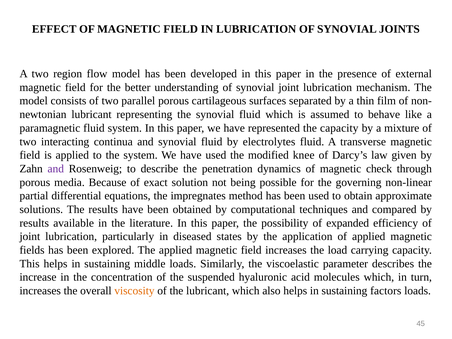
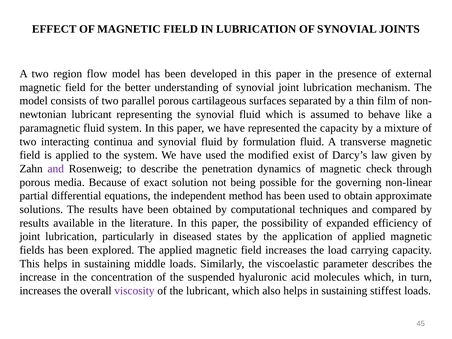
electrolytes: electrolytes -> formulation (269, 142)
knee: knee -> exist (304, 155)
impregnates: impregnates -> independent (198, 196)
viscosity colour: orange -> purple (134, 291)
factors: factors -> stiffest (386, 291)
